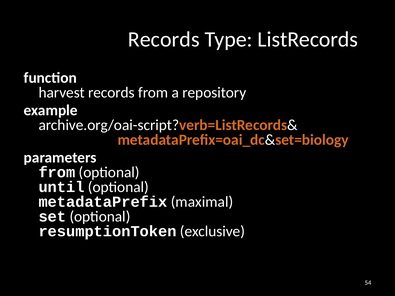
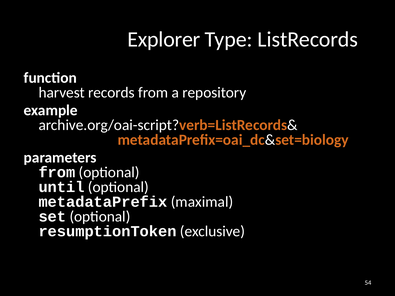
Records: Records -> Explorer (164, 39)
